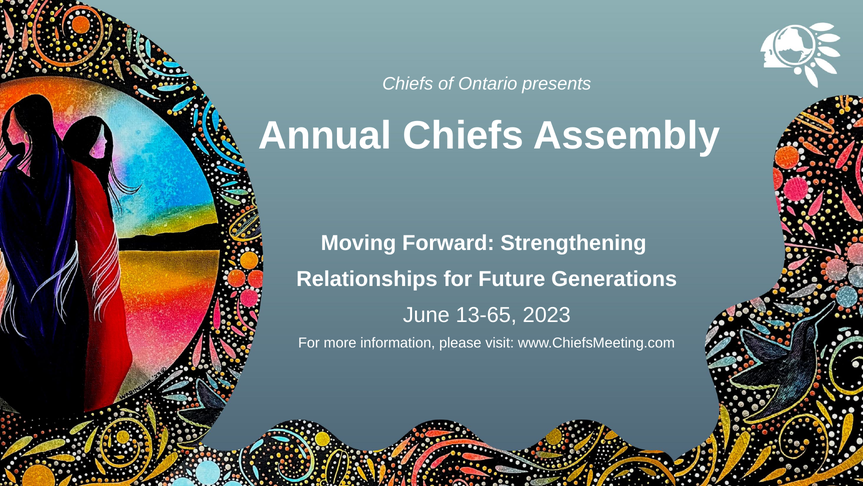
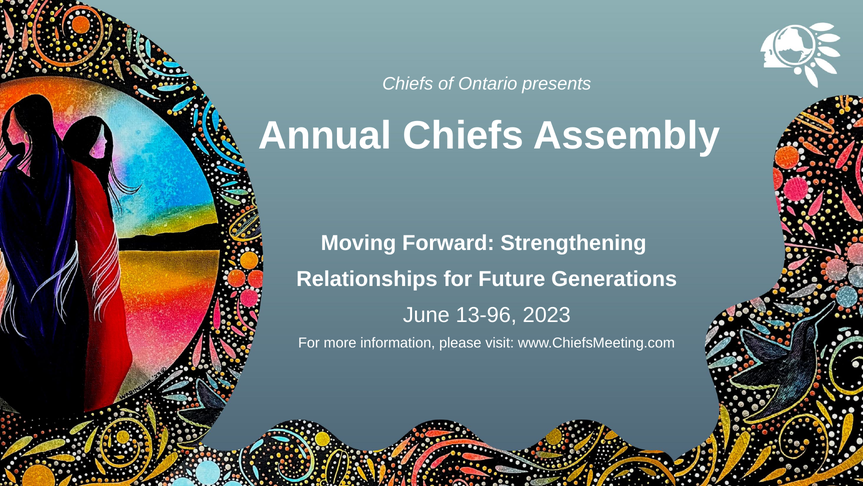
13-65: 13-65 -> 13-96 (486, 315)
